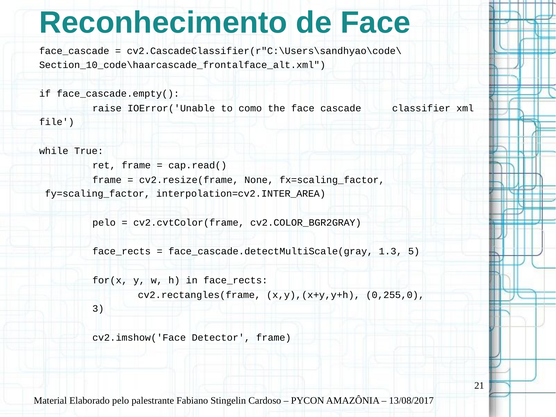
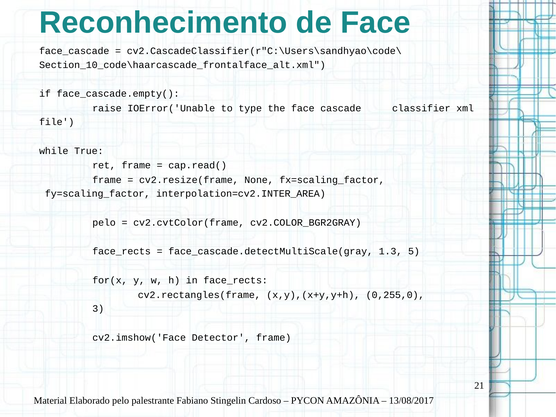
como: como -> type (250, 108)
